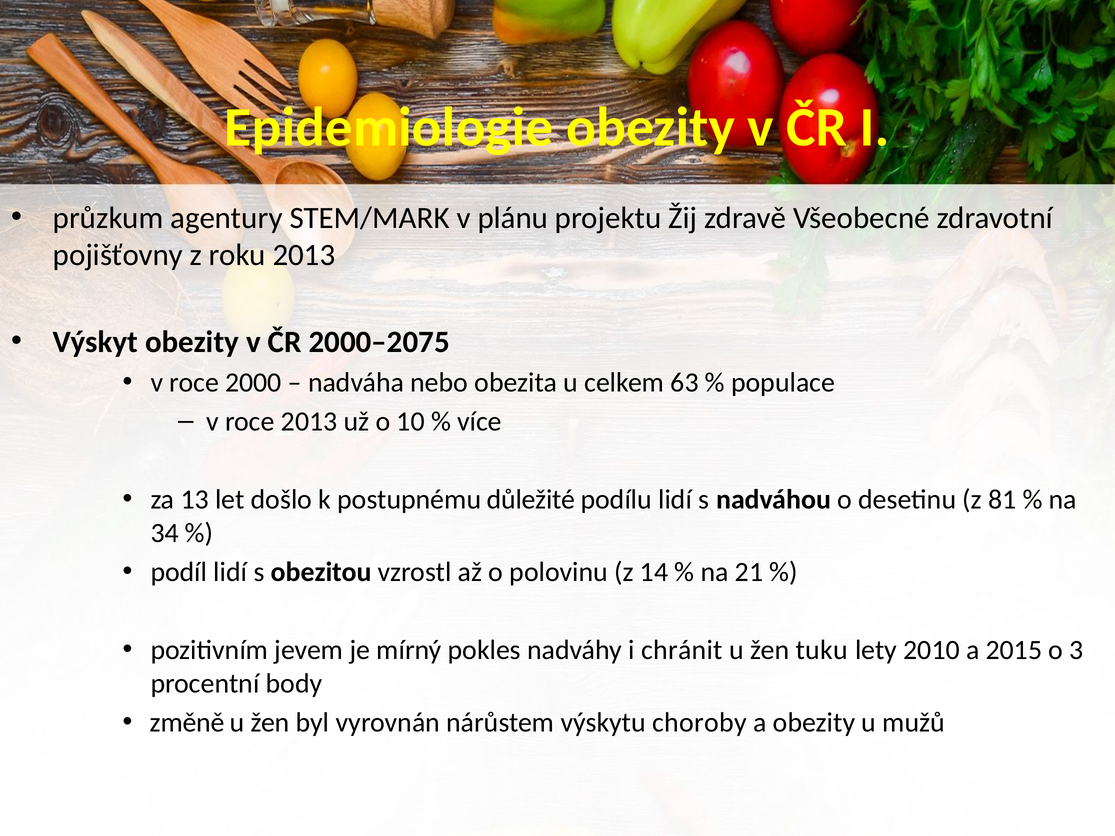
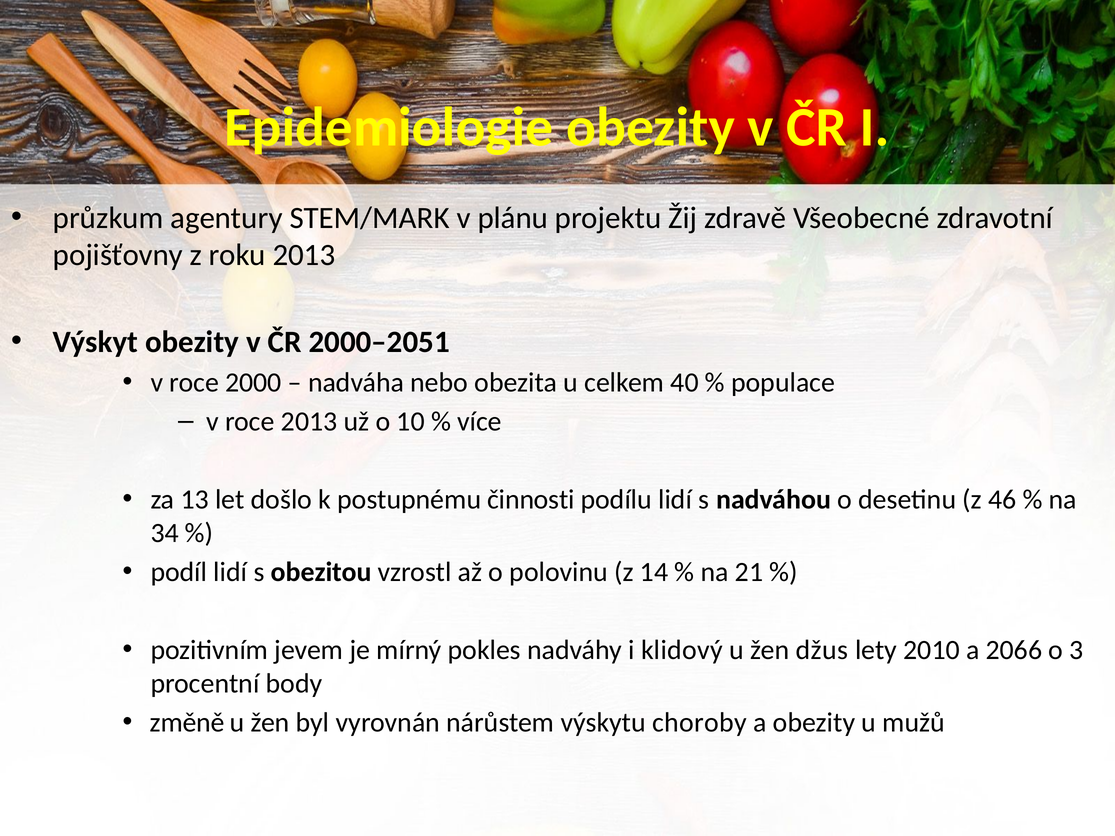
2000–2075: 2000–2075 -> 2000–2051 (379, 342)
63: 63 -> 40 (685, 383)
důležité: důležité -> činnosti (531, 500)
81: 81 -> 46 (1002, 500)
chránit: chránit -> klidový (682, 650)
tuku: tuku -> džus (822, 650)
2015: 2015 -> 2066 (1014, 650)
